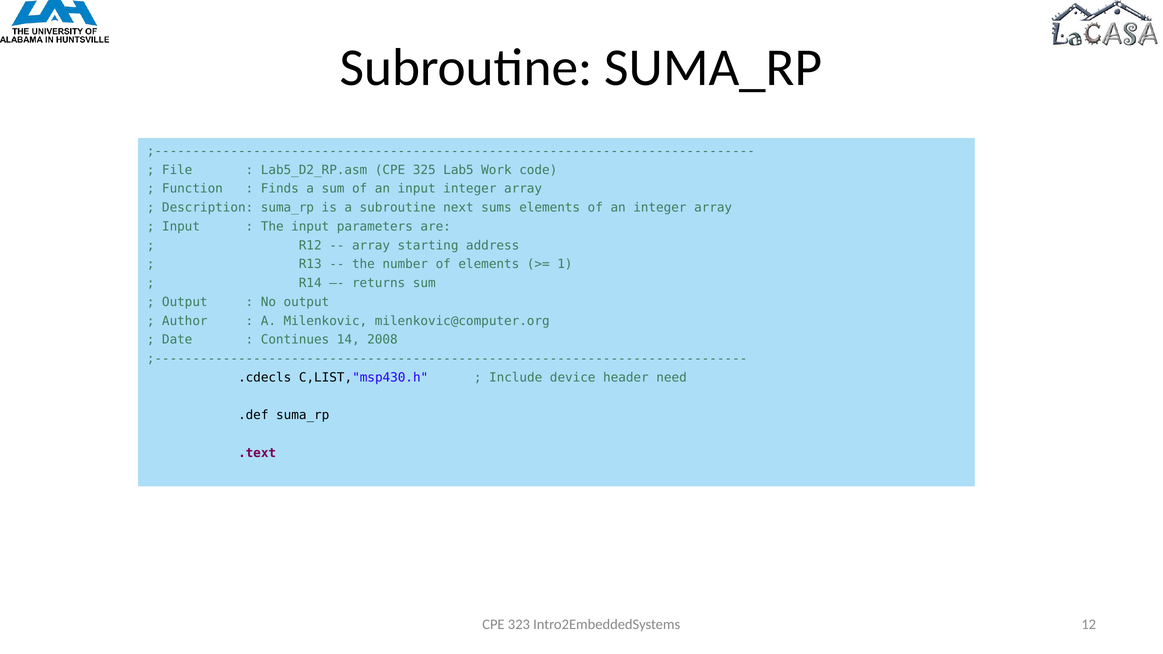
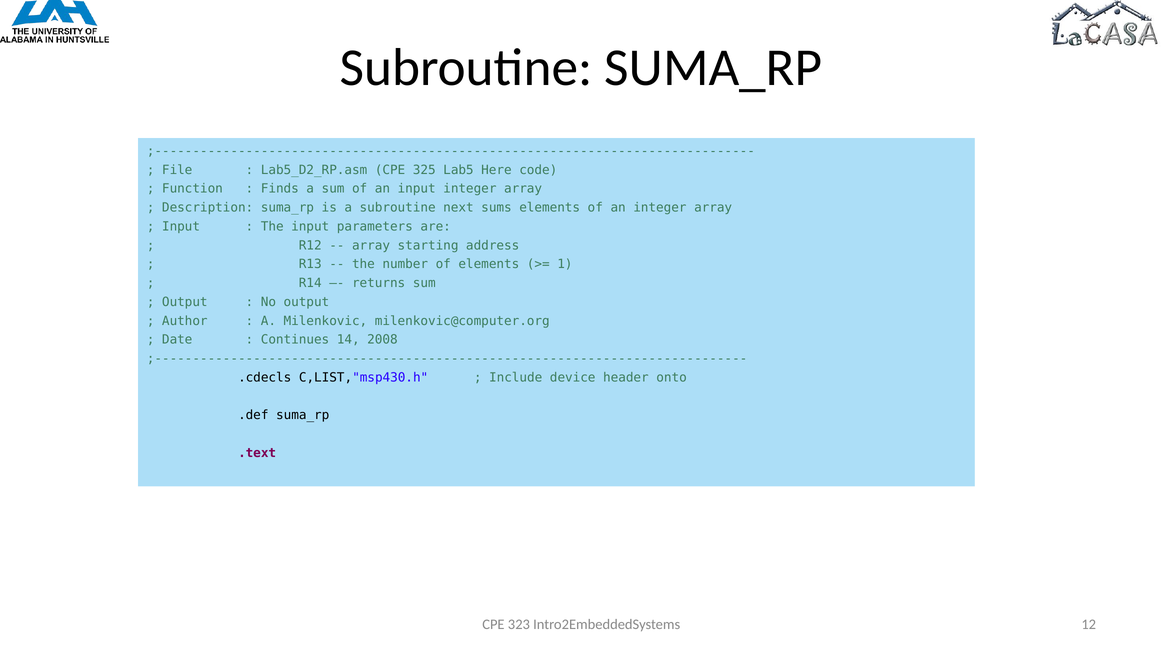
Work: Work -> Here (496, 170)
need: need -> onto (672, 378)
